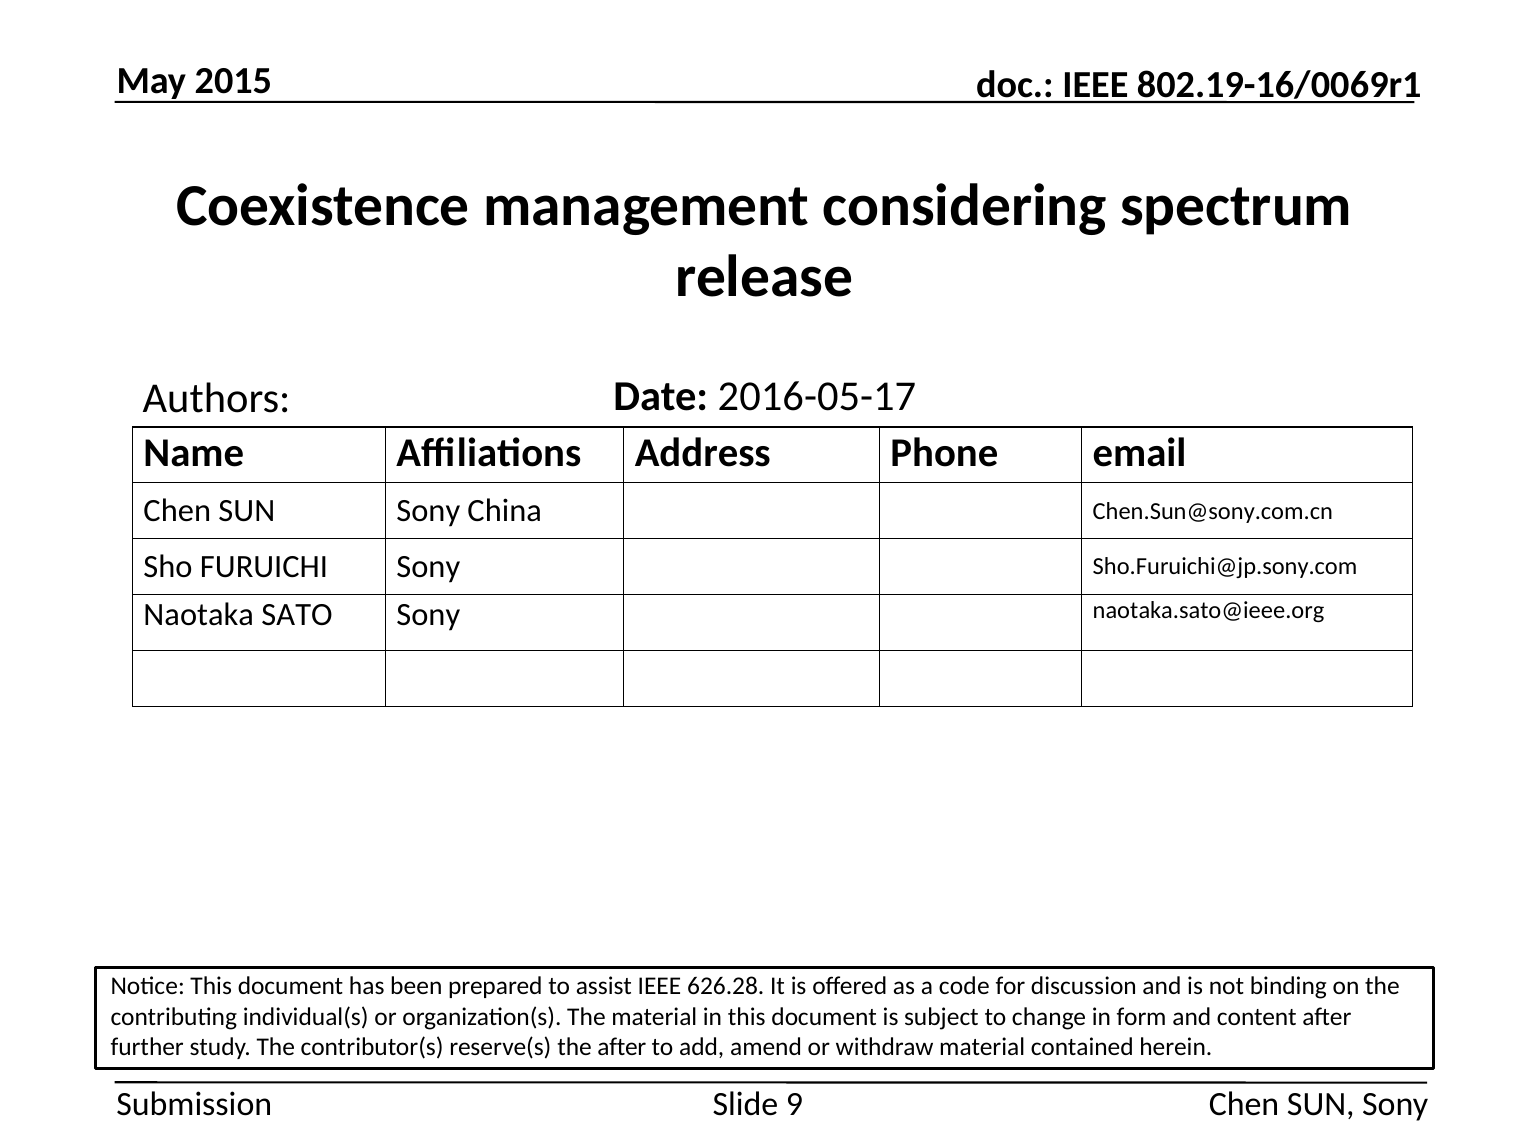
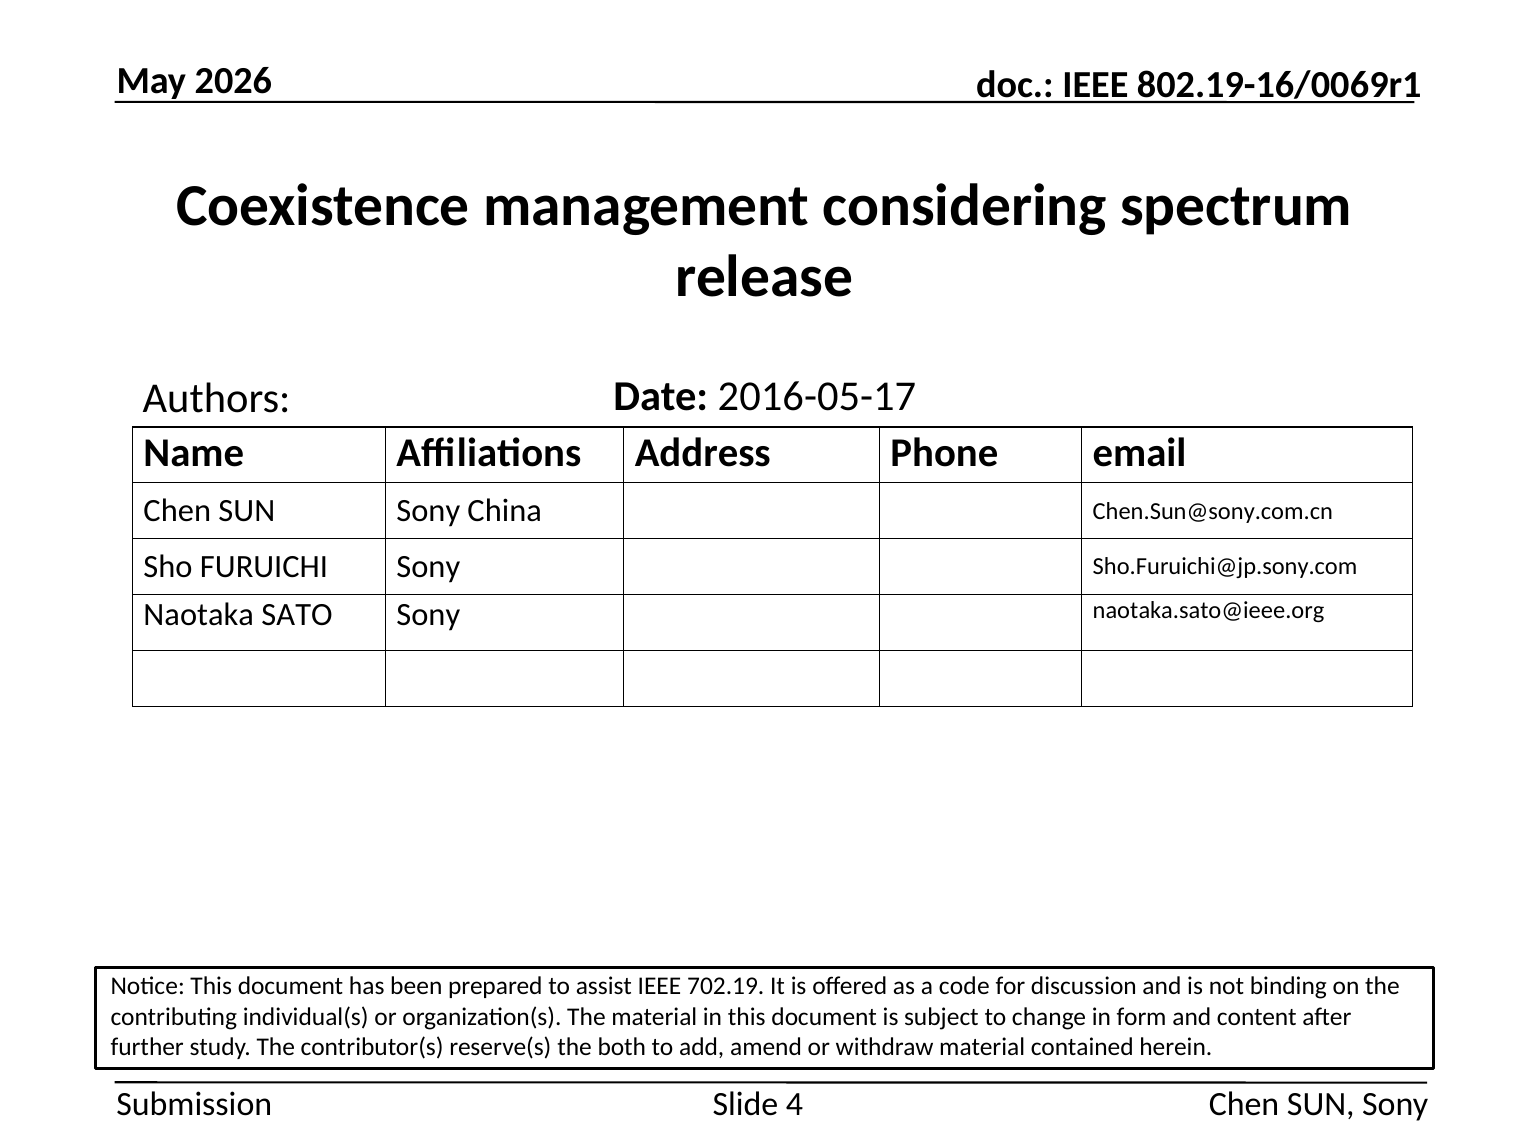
2015: 2015 -> 2026 (233, 81)
626.28: 626.28 -> 702.19 (726, 987)
the after: after -> both (622, 1048)
9: 9 -> 4 (795, 1106)
